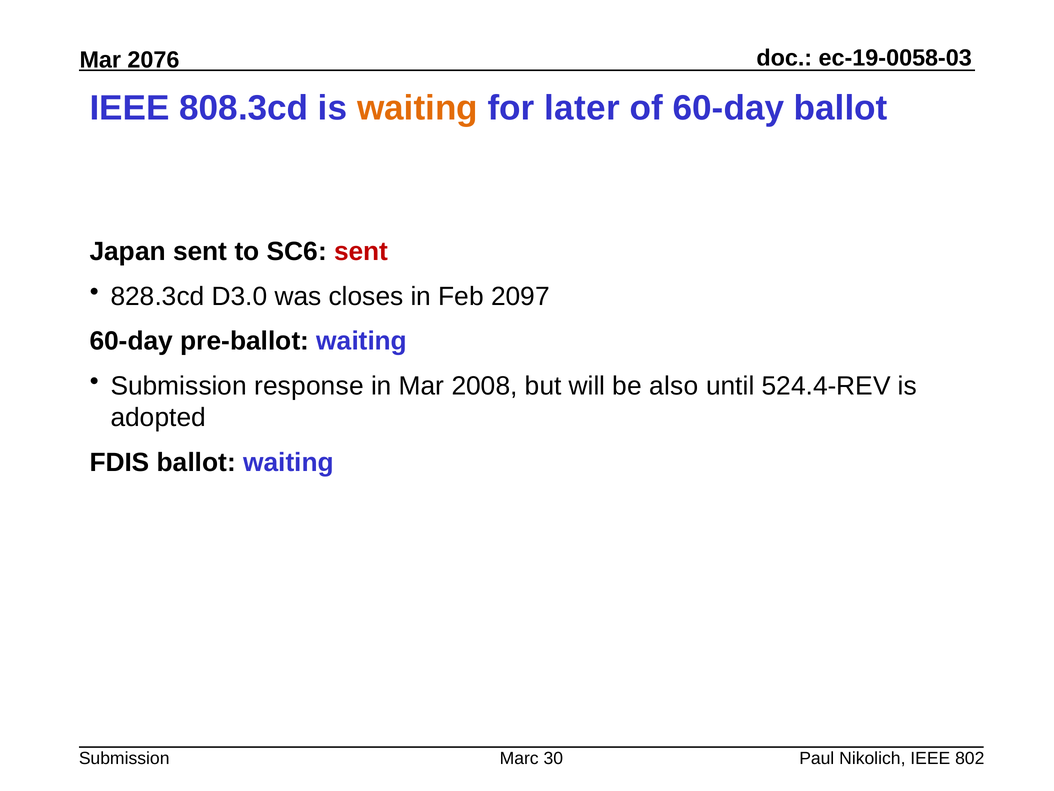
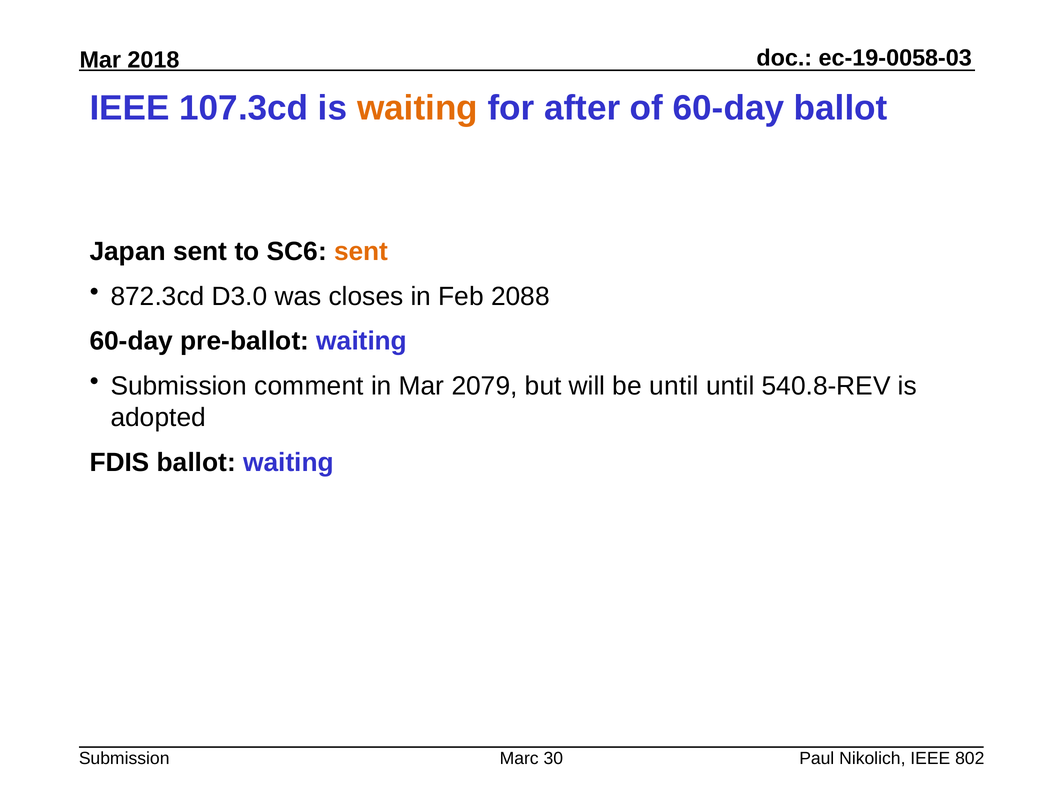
2076: 2076 -> 2018 (154, 60)
808.3cd: 808.3cd -> 107.3cd (244, 108)
later: later -> after (582, 108)
sent colour: red -> orange (361, 251)
828.3cd: 828.3cd -> 872.3cd (158, 296)
2097: 2097 -> 2088 (520, 296)
response: response -> comment (309, 386)
2008: 2008 -> 2079 (485, 386)
be also: also -> until (674, 386)
524.4-REV: 524.4-REV -> 540.8-REV (826, 386)
